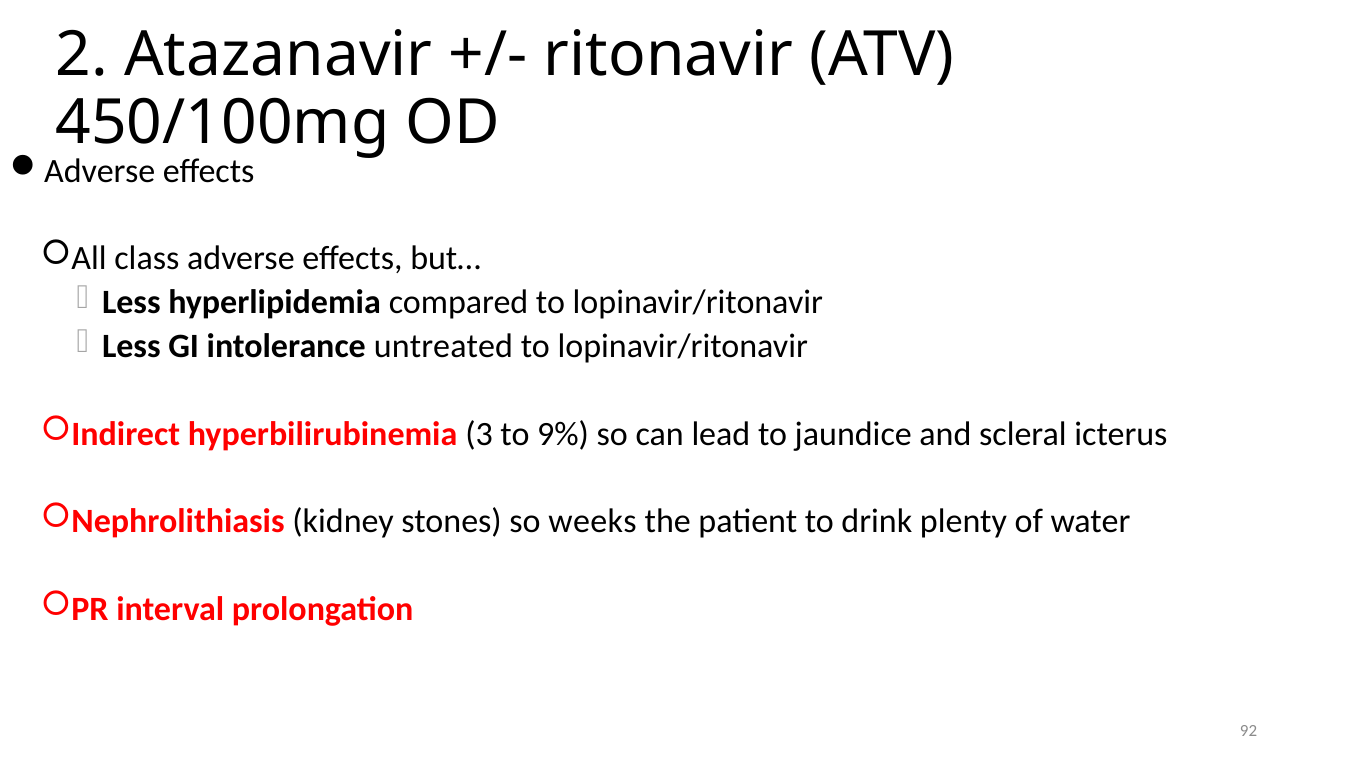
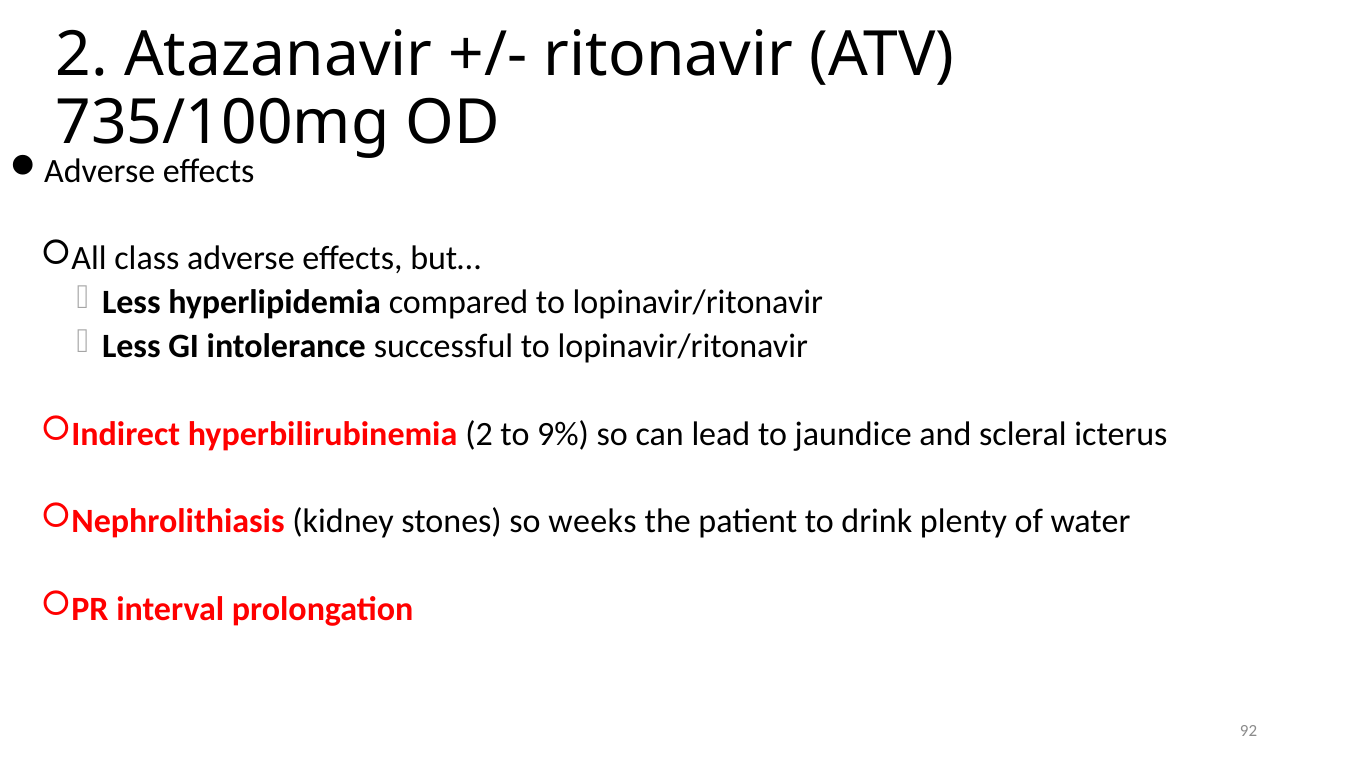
450/100mg: 450/100mg -> 735/100mg (223, 122)
untreated: untreated -> successful (444, 346)
hyperbilirubinemia 3: 3 -> 2 (479, 434)
